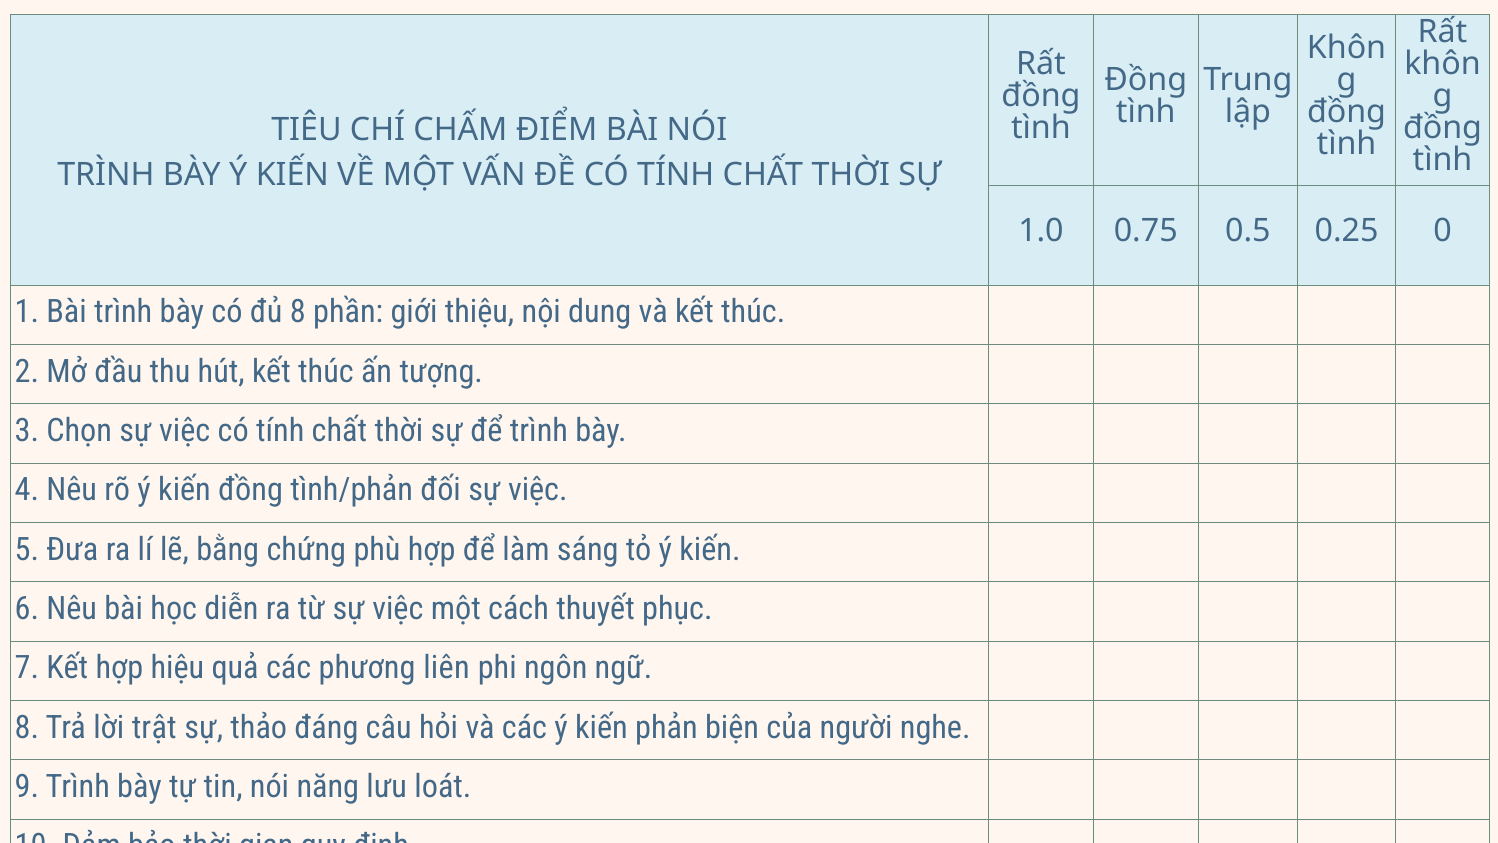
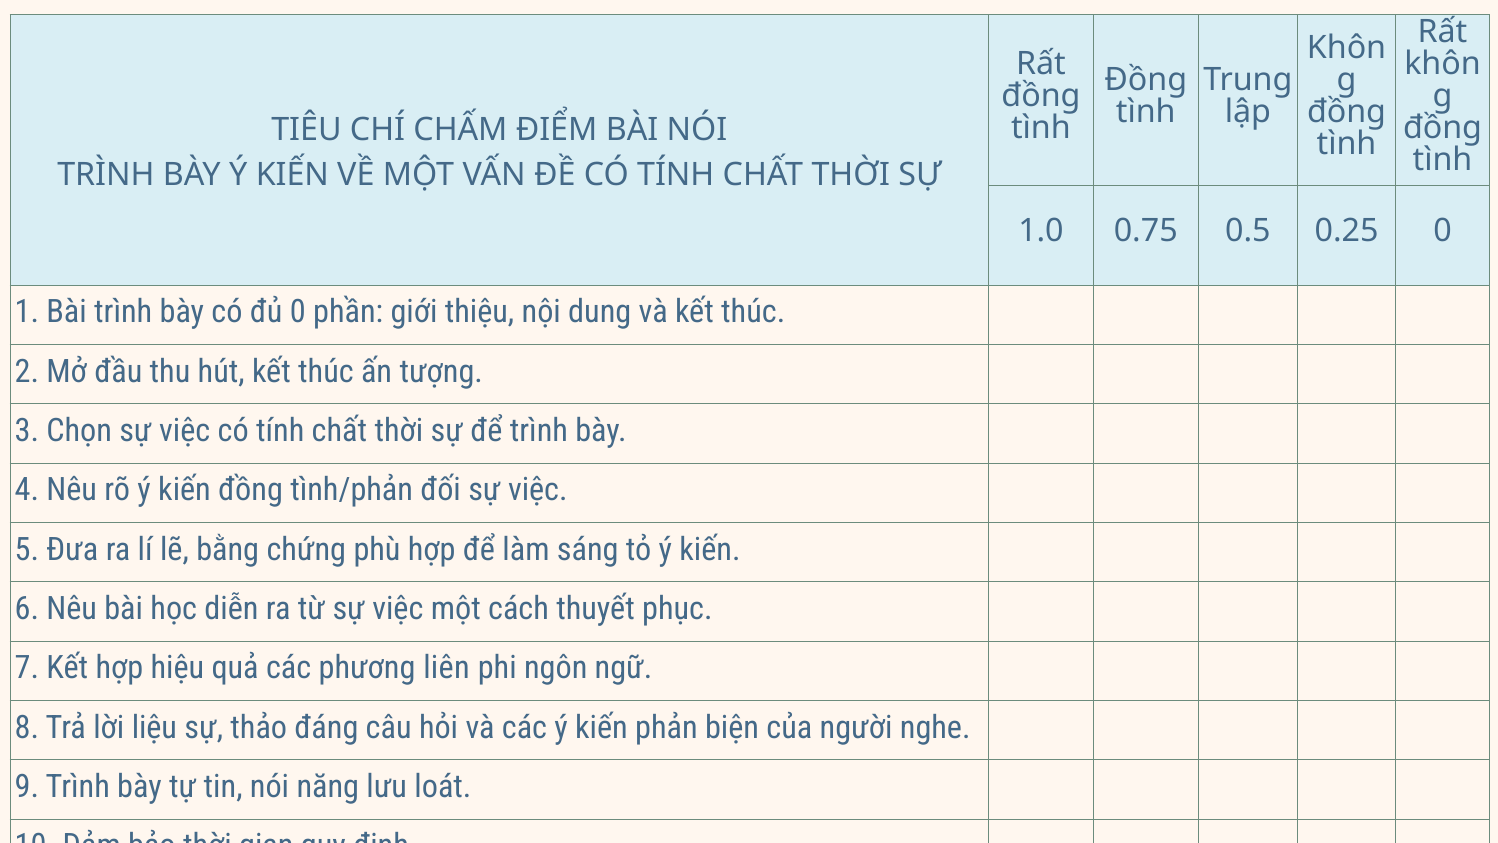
đủ 8: 8 -> 0 (298, 312)
trật: trật -> liệu (154, 727)
